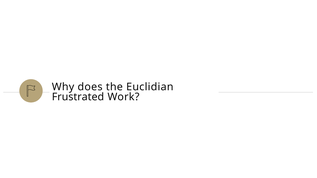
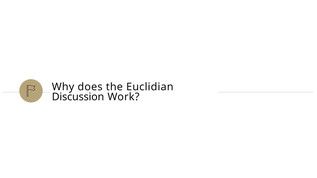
Frustrated: Frustrated -> Discussion (78, 97)
